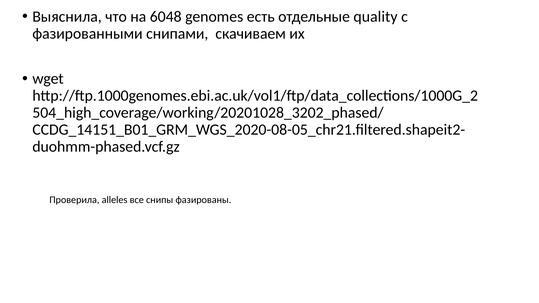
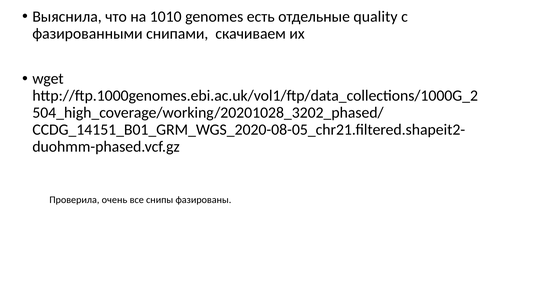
6048: 6048 -> 1010 (166, 17)
alleles: alleles -> очень (115, 200)
